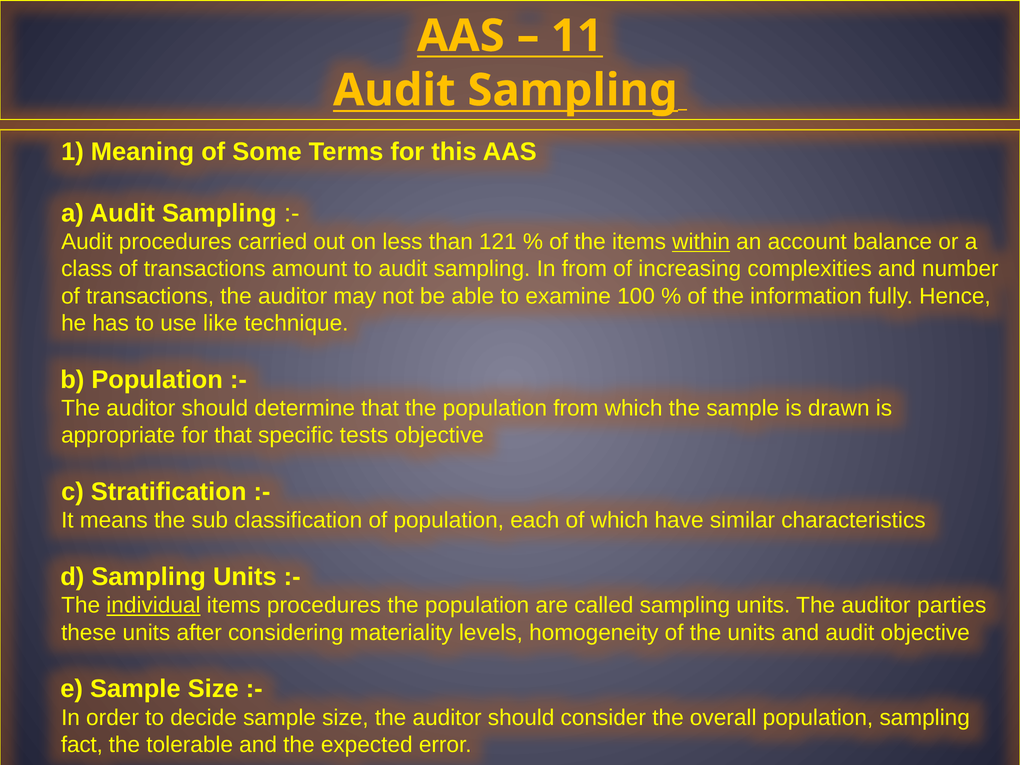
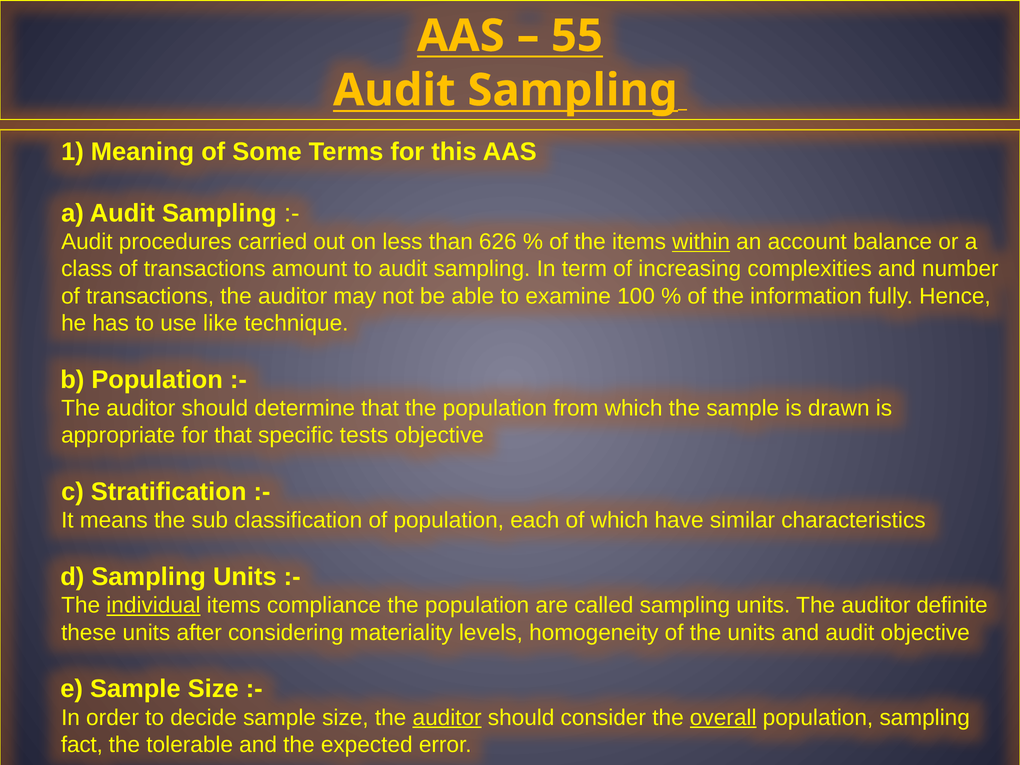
11: 11 -> 55 (577, 36)
121: 121 -> 626 (498, 242)
In from: from -> term (584, 269)
items procedures: procedures -> compliance (324, 605)
parties: parties -> definite (952, 605)
auditor underline: none -> present (447, 718)
overall underline: none -> present (723, 718)
